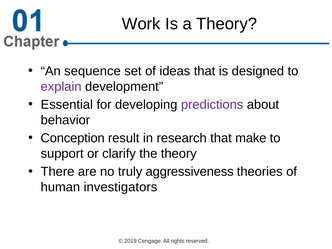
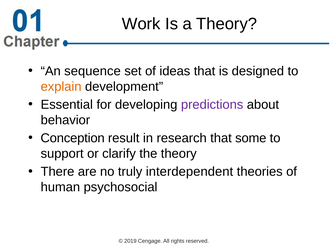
explain colour: purple -> orange (61, 87)
make: make -> some (251, 138)
aggressiveness: aggressiveness -> interdependent (190, 172)
investigators: investigators -> psychosocial (121, 187)
